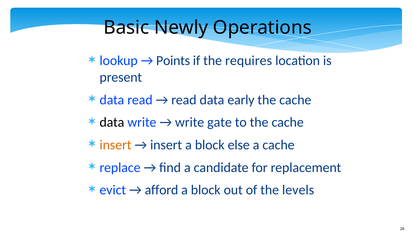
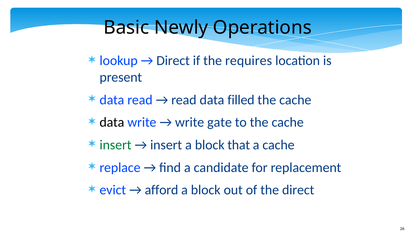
Points: Points -> Direct (173, 61)
early: early -> filled (241, 100)
insert colour: orange -> green (116, 145)
else: else -> that (239, 145)
the levels: levels -> direct (298, 190)
